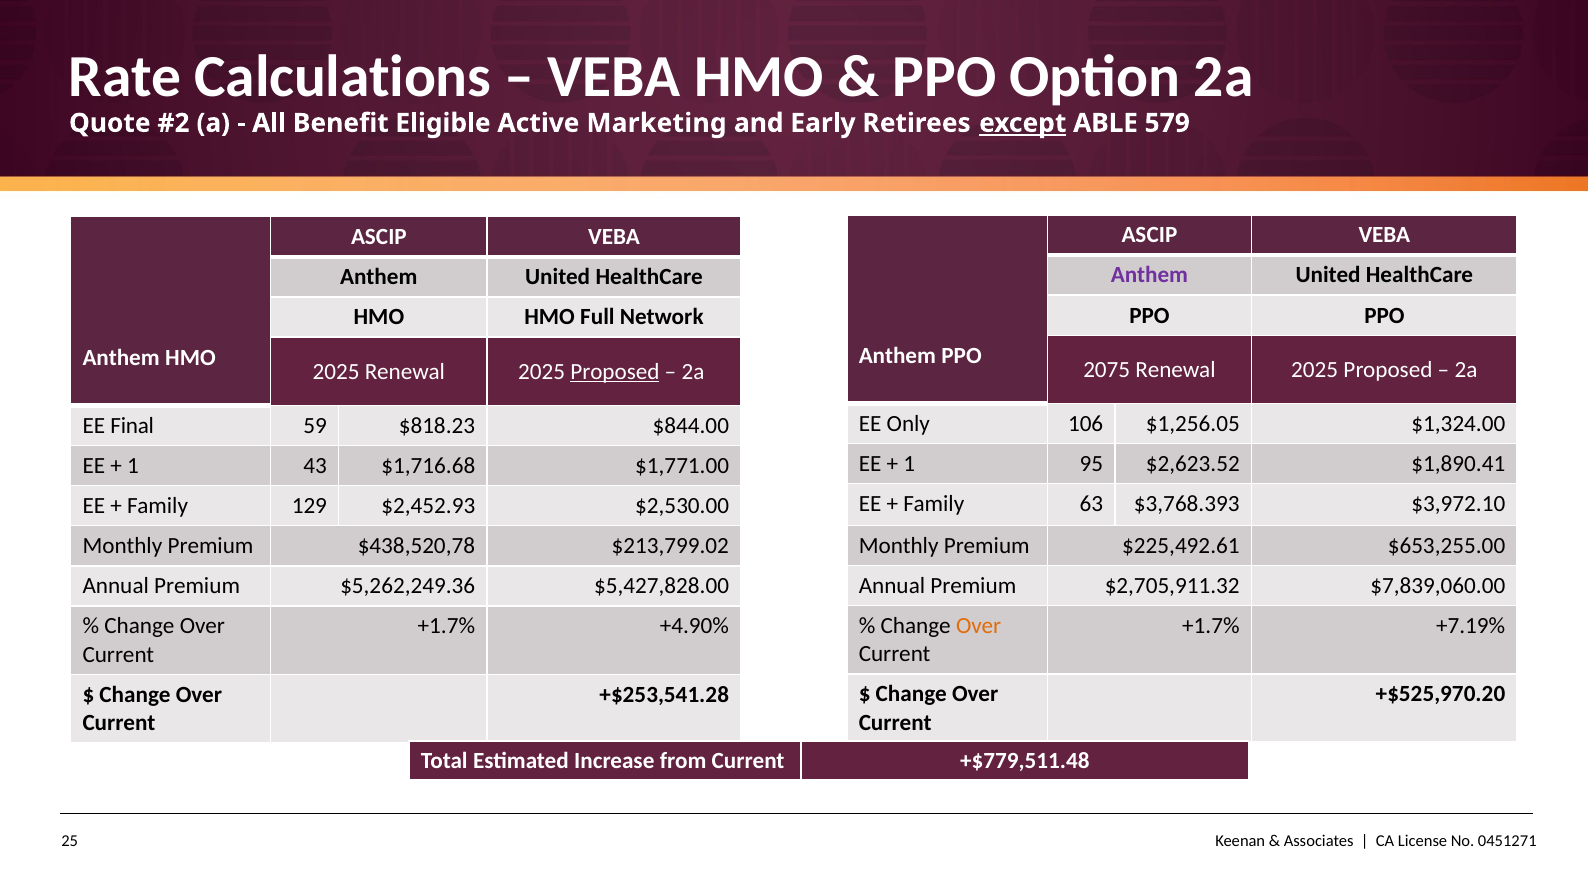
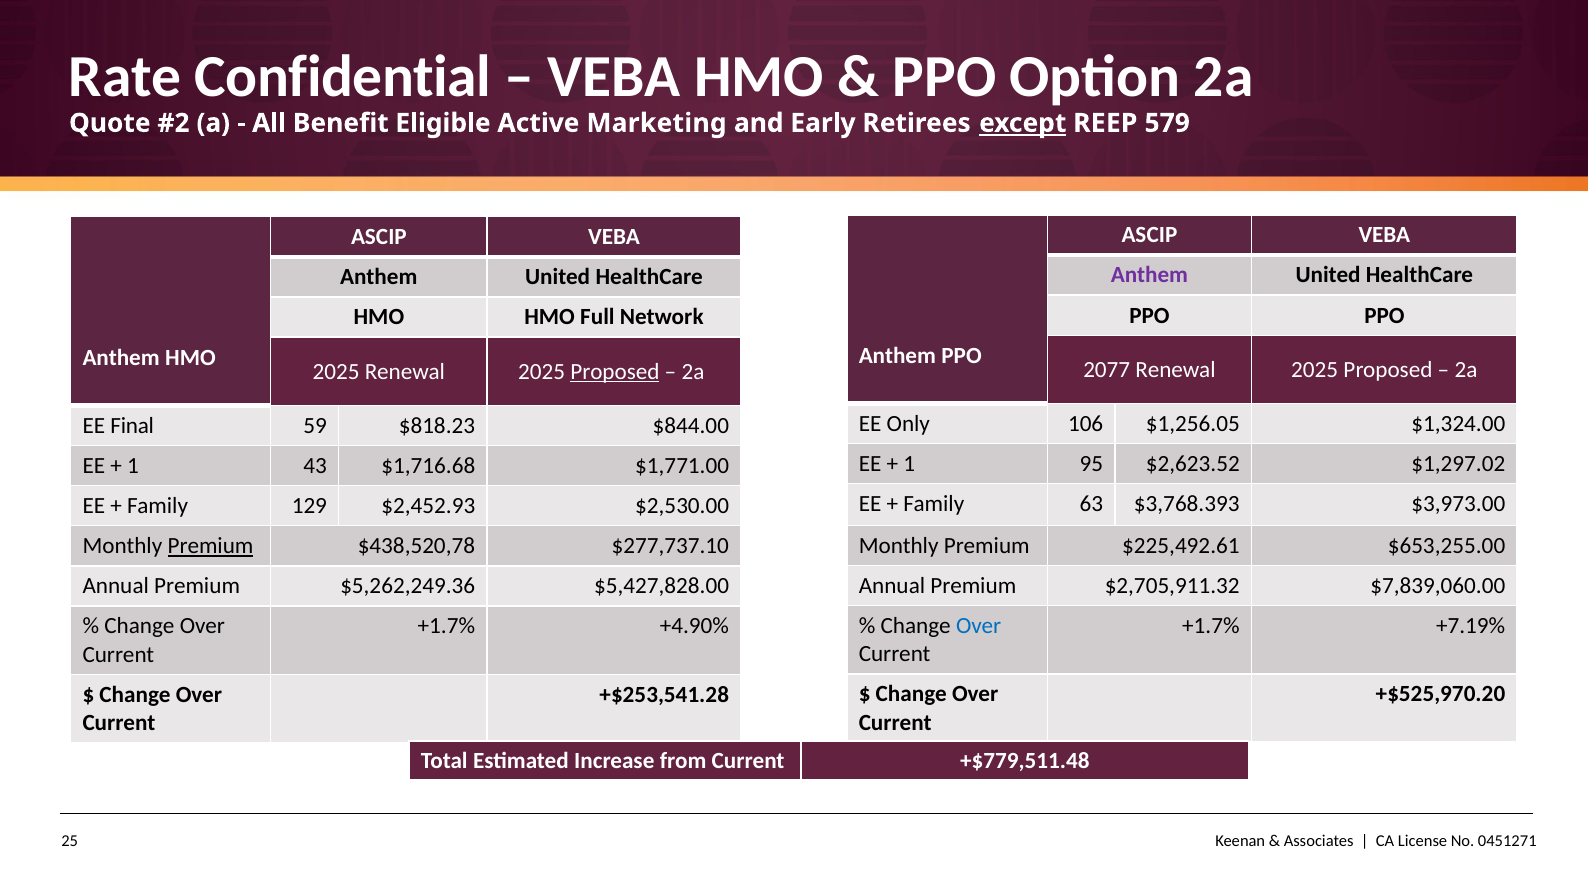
Calculations: Calculations -> Confidential (343, 76)
ABLE: ABLE -> REEP (1105, 123)
2075: 2075 -> 2077 (1107, 370)
$1,890.41: $1,890.41 -> $1,297.02 (1458, 464)
$3,972.10: $3,972.10 -> $3,973.00 (1458, 504)
Premium underline: none -> present (210, 546)
$213,799.02: $213,799.02 -> $277,737.10 (670, 546)
Over colour: orange -> blue (979, 626)
